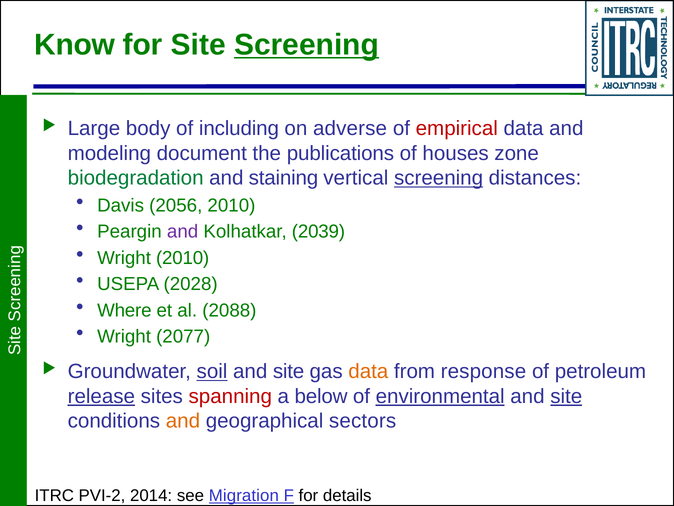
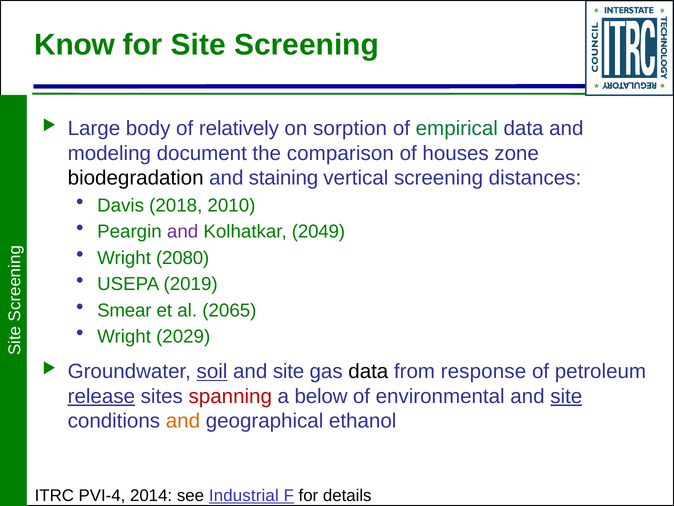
Screening underline: present -> none (307, 45)
including: including -> relatively (239, 129)
adverse: adverse -> sorption (350, 129)
empirical colour: red -> green (457, 129)
publications: publications -> comparison (340, 153)
biodegradation colour: green -> black (136, 178)
screening underline: present -> none (439, 178)
2056: 2056 -> 2018 (176, 205)
2039: 2039 -> 2049 (318, 231)
Wright 2010: 2010 -> 2080 (183, 258)
2028: 2028 -> 2019 (191, 284)
Where: Where -> Smear (124, 310)
2088: 2088 -> 2065 (229, 310)
2077: 2077 -> 2029 (183, 336)
data colour: orange -> black (368, 371)
environmental underline: present -> none (440, 396)
sectors: sectors -> ethanol (363, 421)
PVI-2: PVI-2 -> PVI-4 (102, 495)
Migration: Migration -> Industrial (244, 495)
